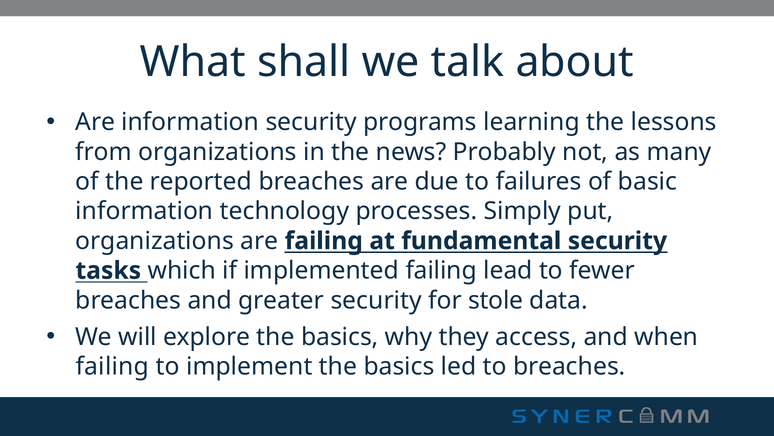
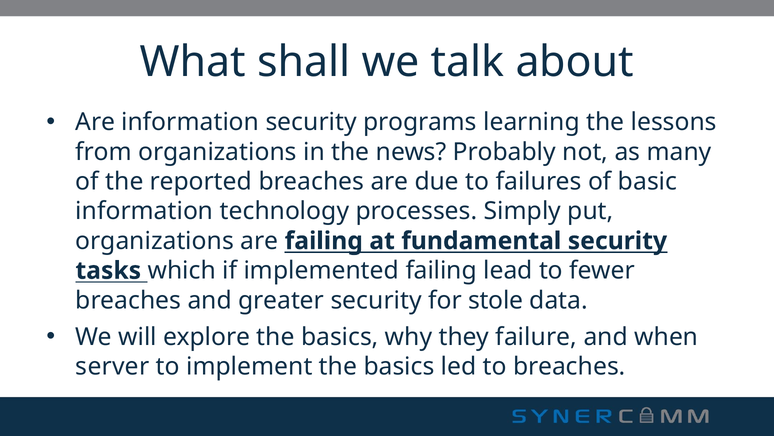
access: access -> failure (536, 336)
failing: failing -> server (112, 366)
